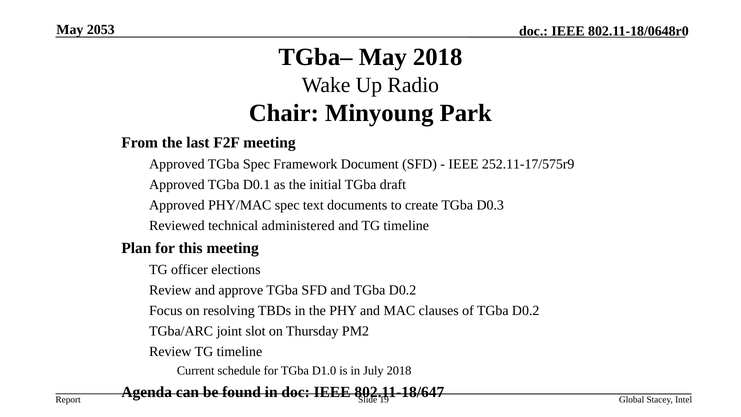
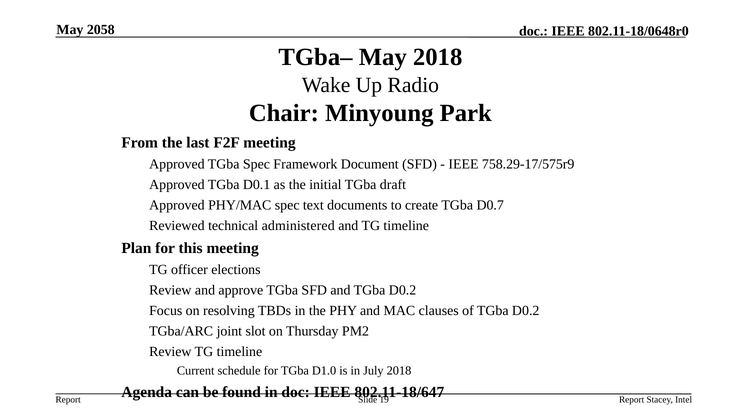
2053: 2053 -> 2058 (101, 29)
252.11-17/575r9: 252.11-17/575r9 -> 758.29-17/575r9 (528, 164)
D0.3: D0.3 -> D0.7 (490, 205)
Global: Global -> Report (632, 400)
